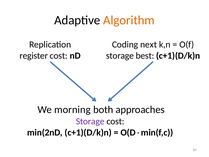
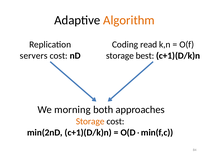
next: next -> read (149, 44)
register: register -> servers (34, 56)
Storage colour: purple -> orange (90, 121)
